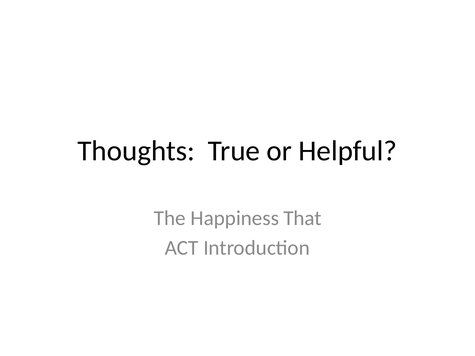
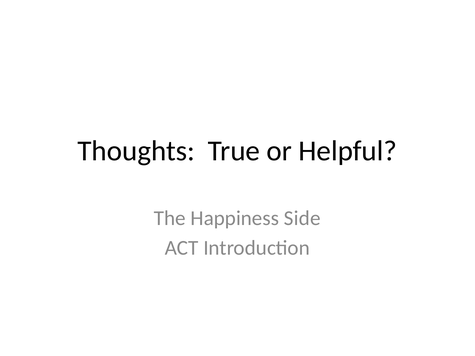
That: That -> Side (302, 218)
